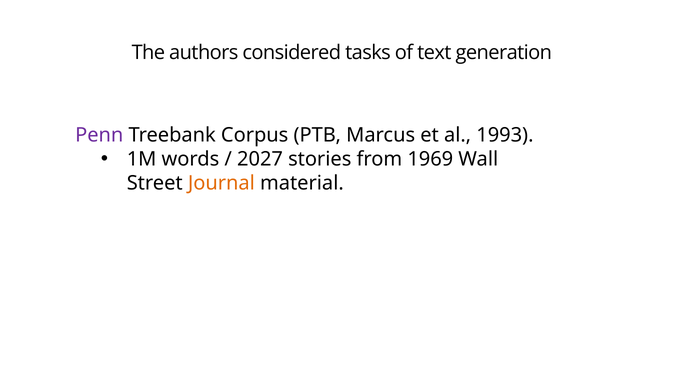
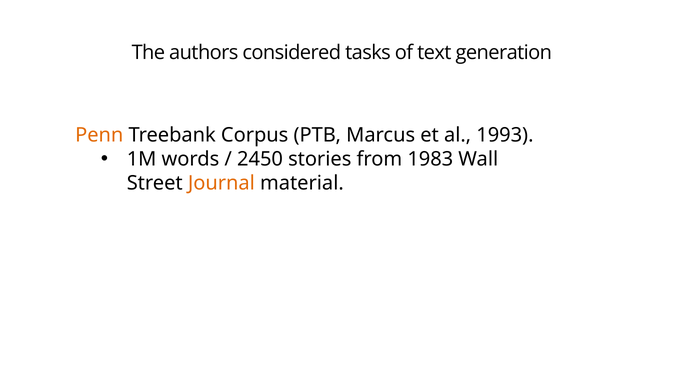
Penn colour: purple -> orange (99, 135)
2027: 2027 -> 2450 (260, 159)
1969: 1969 -> 1983 (430, 159)
